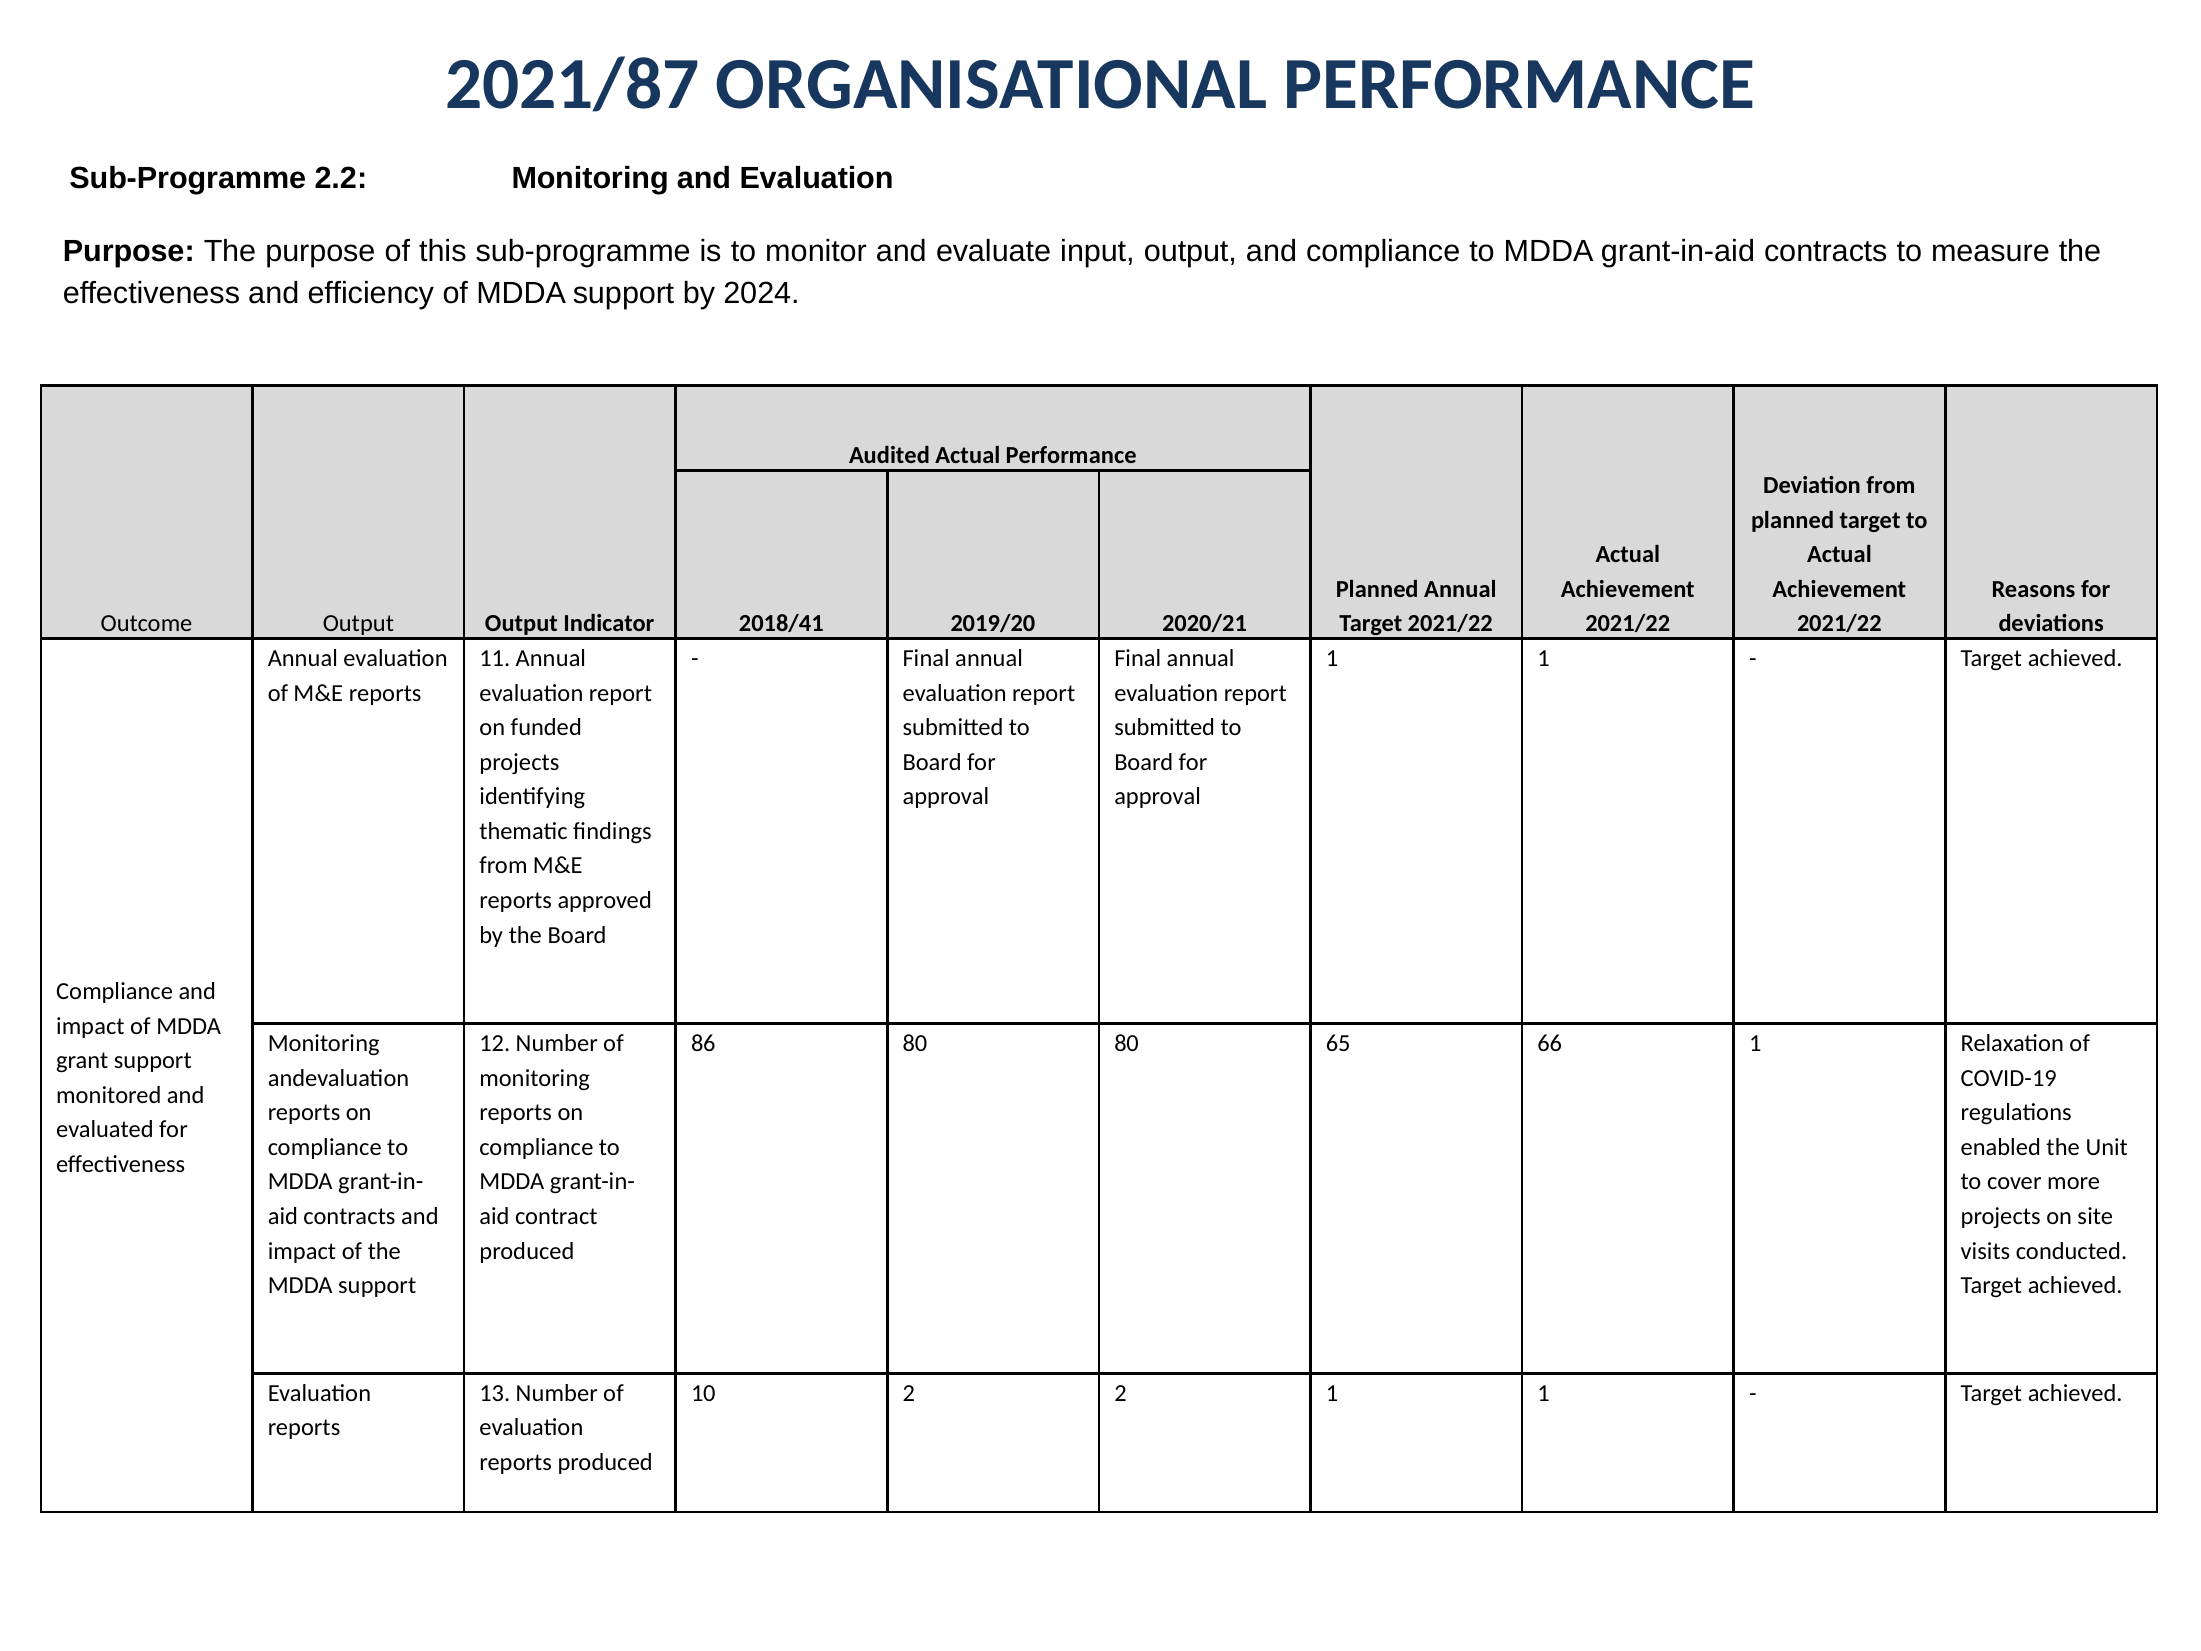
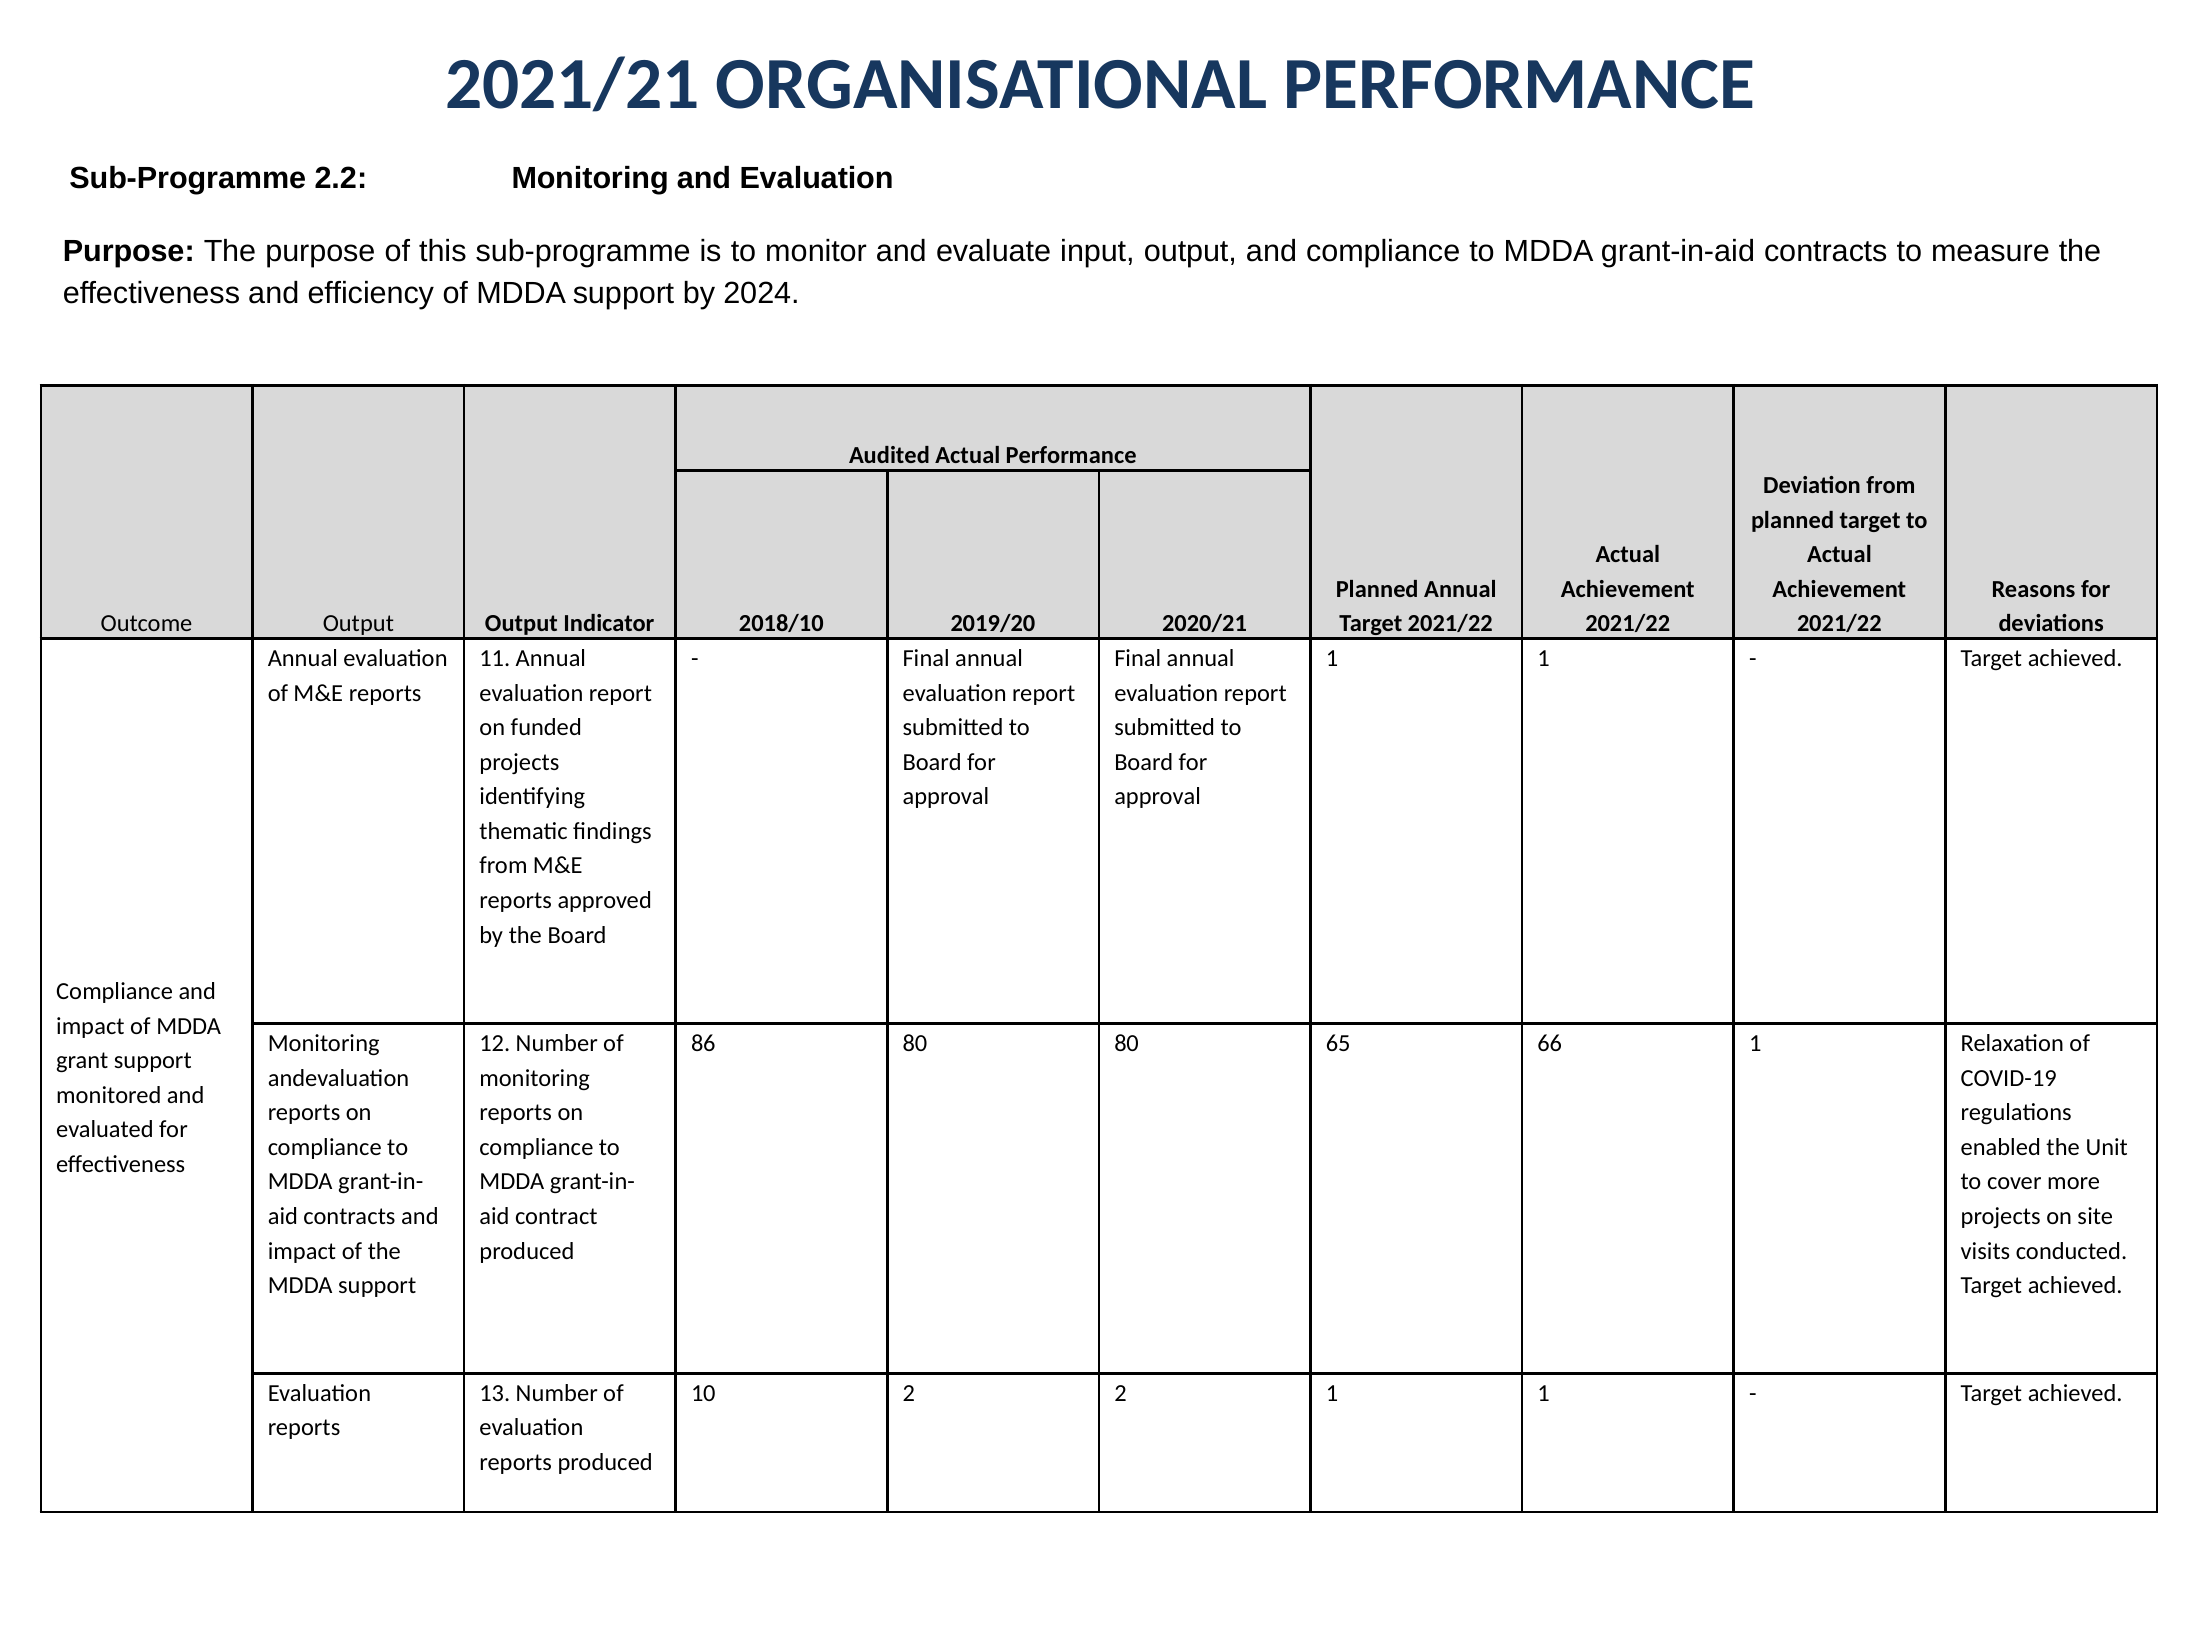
2021/87: 2021/87 -> 2021/21 (572, 85)
2018/41: 2018/41 -> 2018/10 (781, 624)
